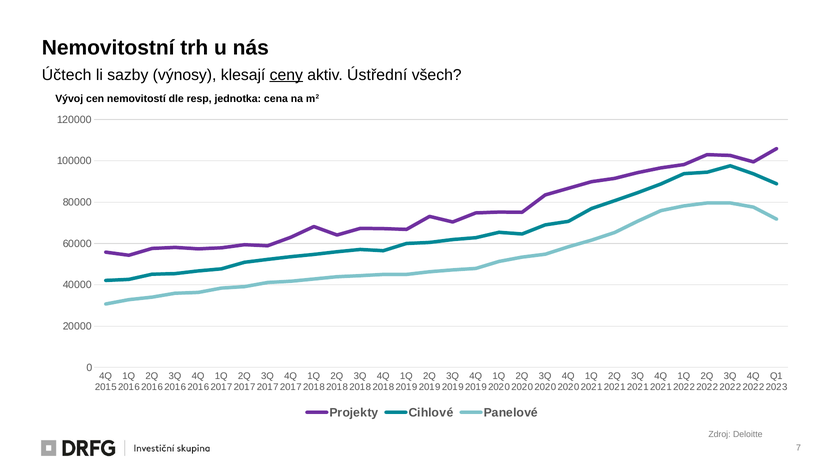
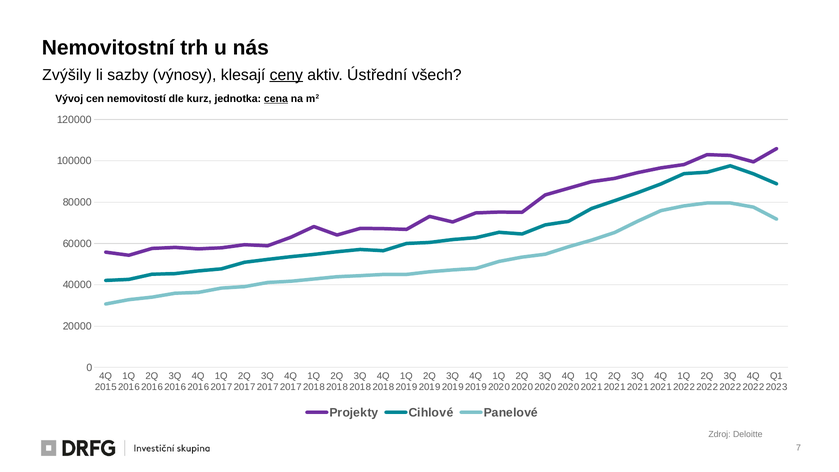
Účtech: Účtech -> Zvýšily (67, 75)
resp: resp -> kurz (199, 99)
cena underline: none -> present (276, 99)
